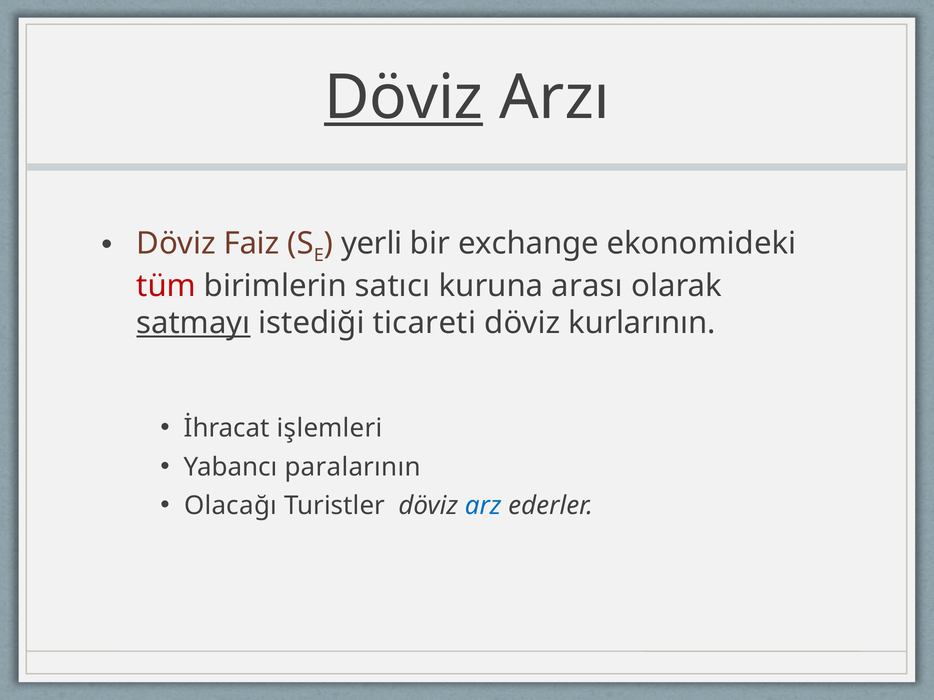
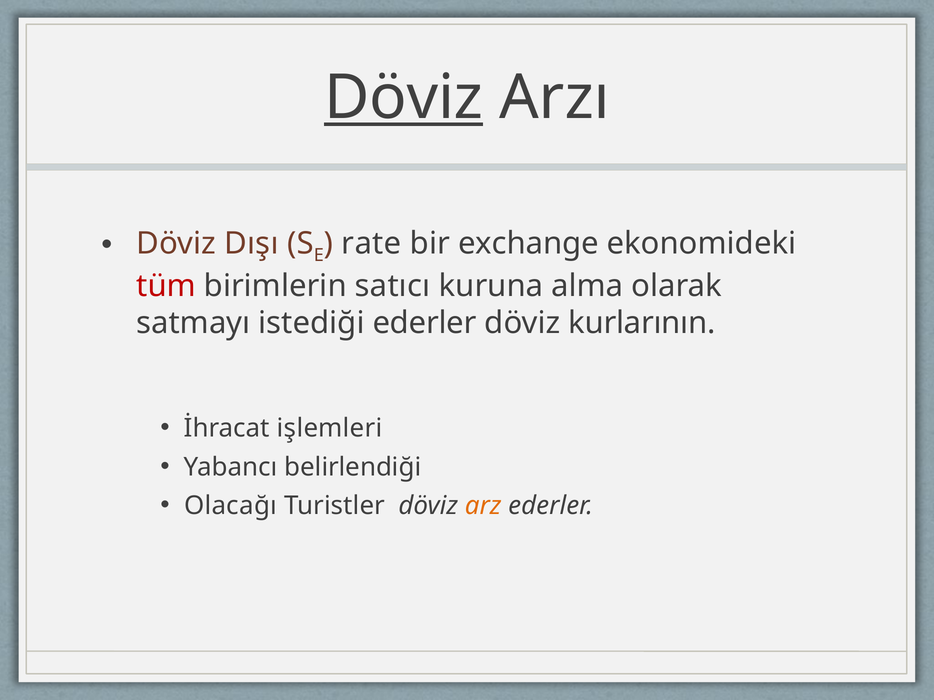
Faiz: Faiz -> Dışı (251, 243)
yerli: yerli -> rate (371, 243)
arası: arası -> alma (587, 286)
satmayı underline: present -> none (193, 323)
istediği ticareti: ticareti -> ederler (425, 323)
paralarının: paralarının -> belirlendiği (353, 467)
arz colour: blue -> orange (483, 506)
